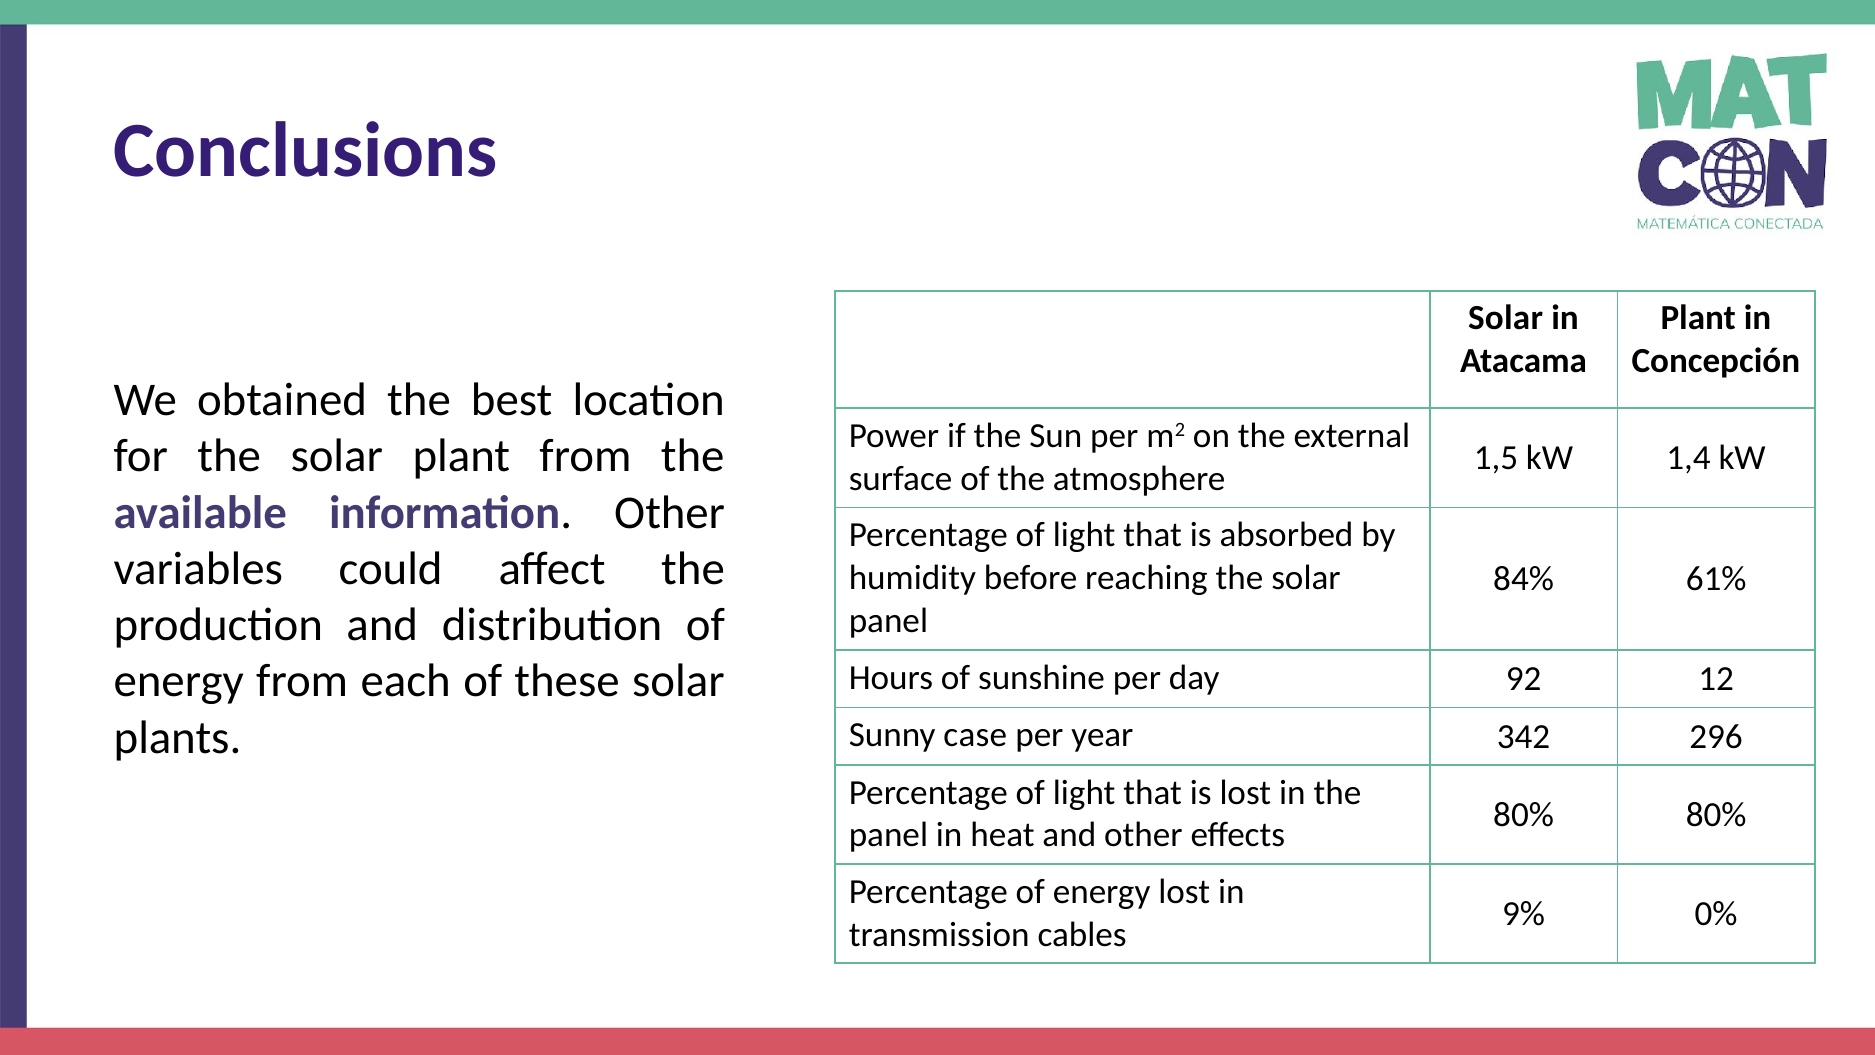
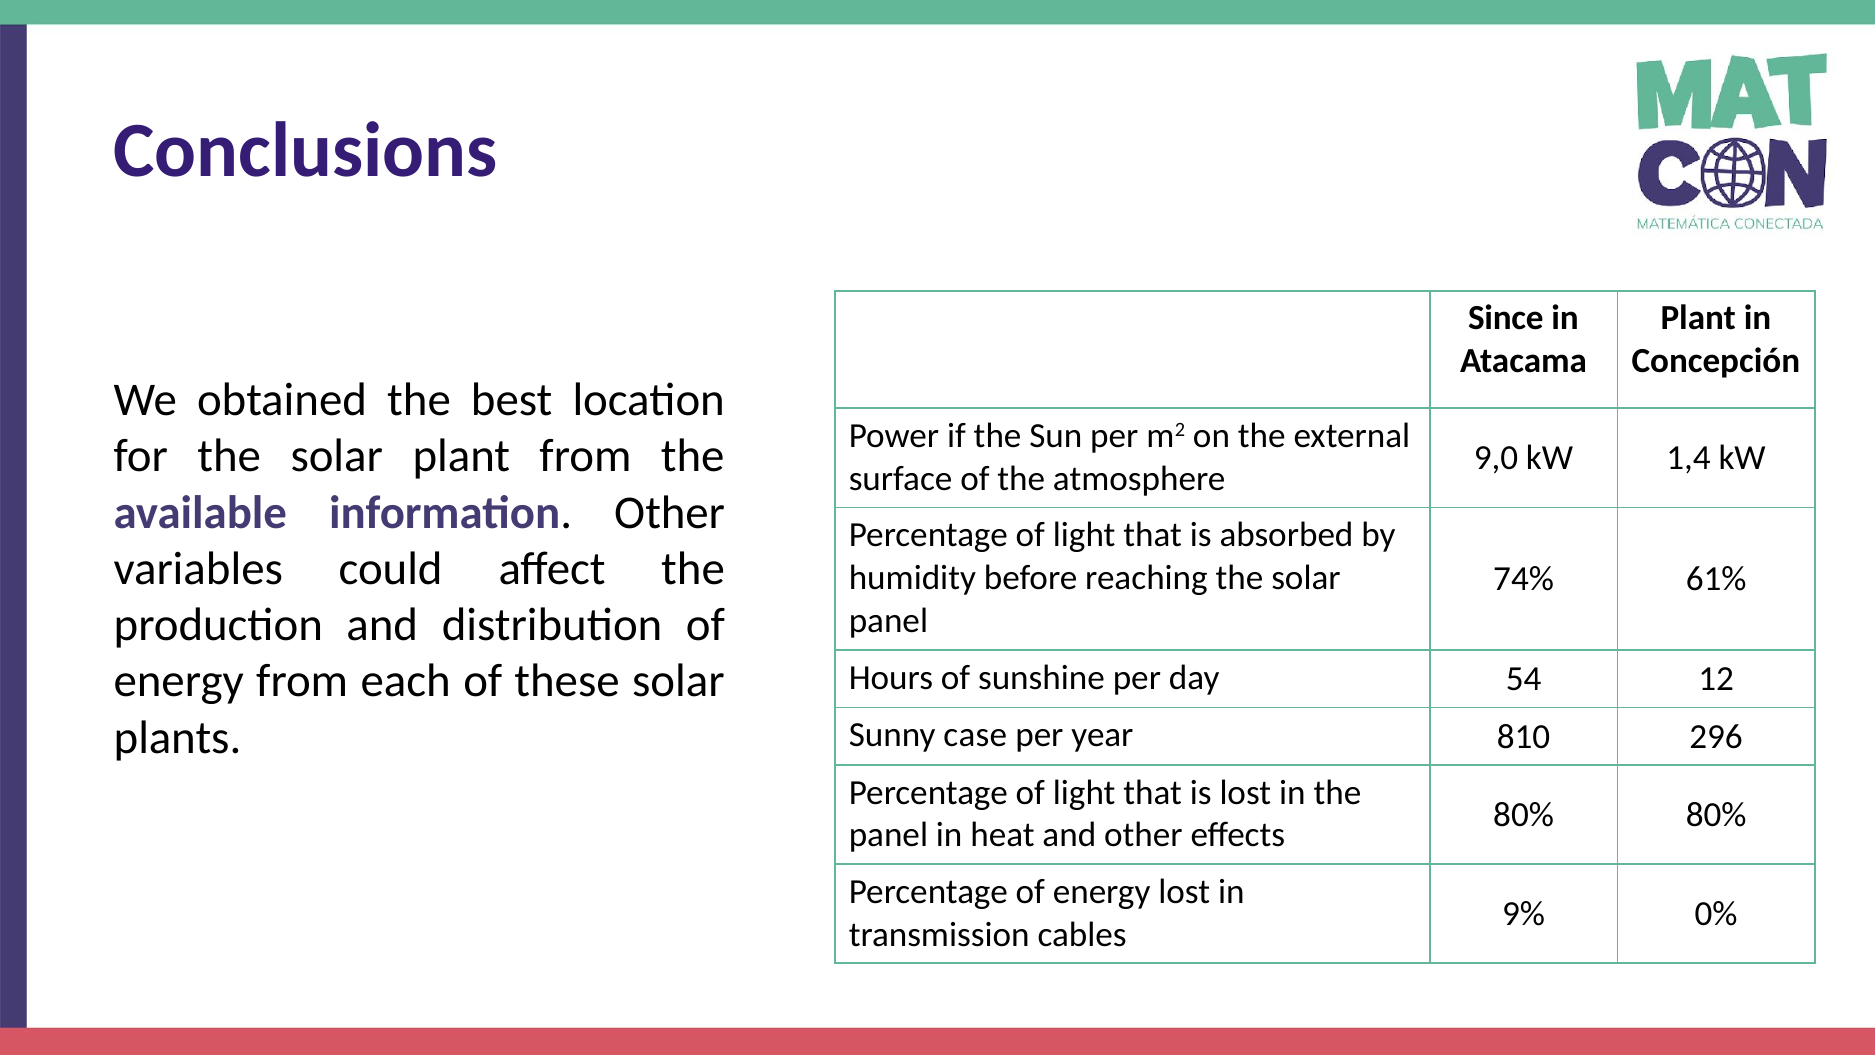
Solar: Solar -> Since (1506, 318)
1,5: 1,5 -> 9,0 (1496, 458)
84%: 84% -> 74% (1524, 579)
92: 92 -> 54 (1524, 679)
342: 342 -> 810 (1524, 737)
